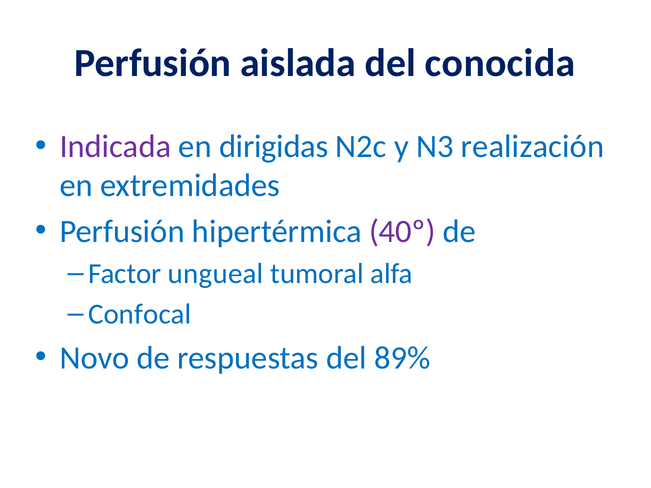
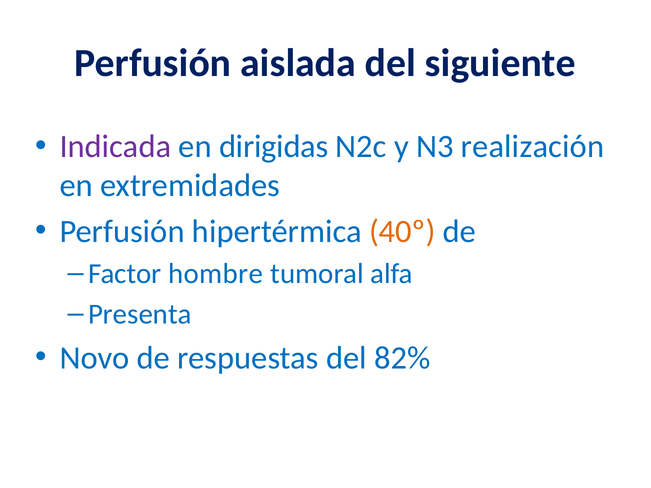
conocida: conocida -> siguiente (500, 63)
40º colour: purple -> orange (402, 231)
ungueal: ungueal -> hombre (216, 274)
Confocal: Confocal -> Presenta (140, 314)
89%: 89% -> 82% (402, 358)
